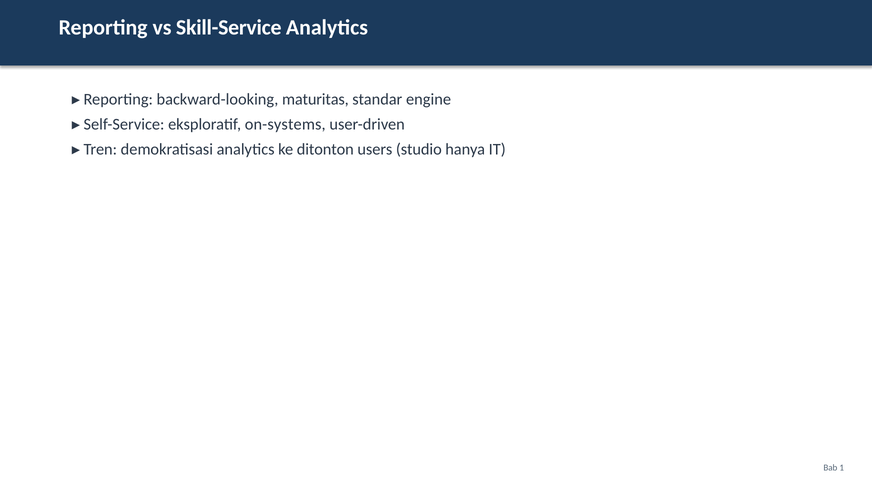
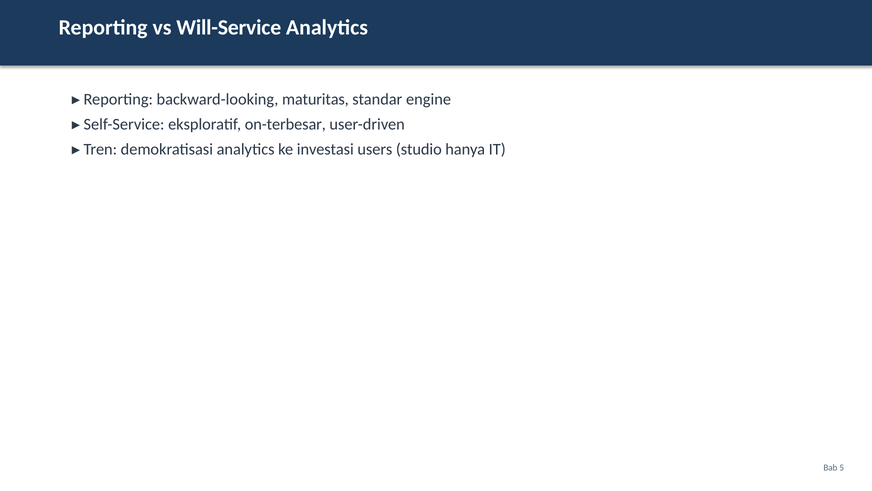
Skill-Service: Skill-Service -> Will-Service (229, 28)
on-systems: on-systems -> on-terbesar (285, 124)
ditonton: ditonton -> investasi (325, 149)
1: 1 -> 5 (842, 467)
